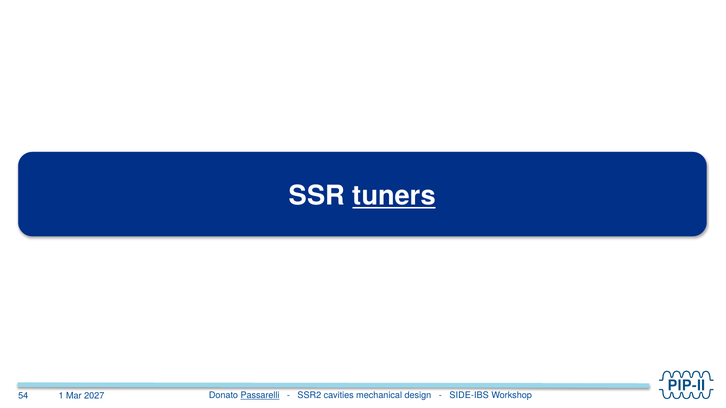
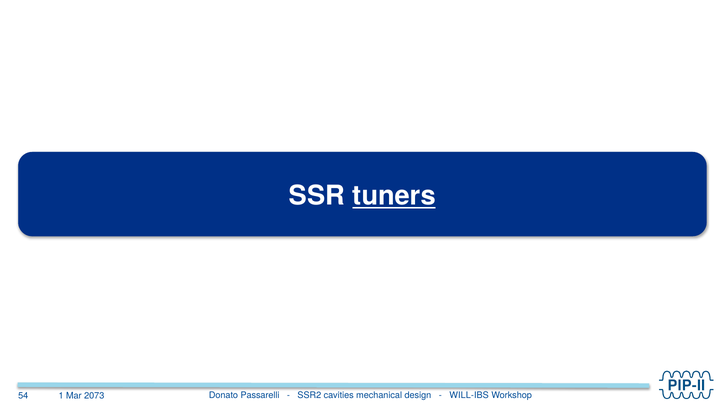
2027: 2027 -> 2073 (94, 396)
Passarelli underline: present -> none (260, 396)
SIDE-IBS: SIDE-IBS -> WILL-IBS (469, 396)
